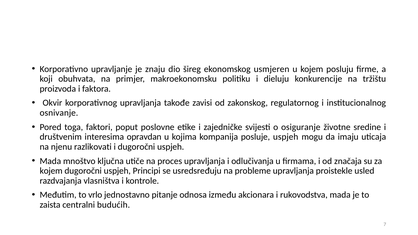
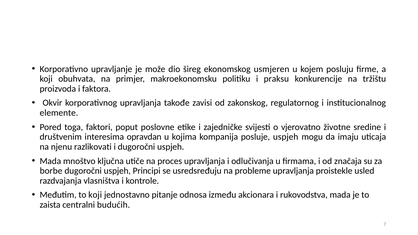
znaju: znaju -> može (155, 69)
dieluju: dieluju -> praksu (276, 79)
osnivanje: osnivanje -> elemente (59, 113)
osiguranje: osiguranje -> vjerovatno (301, 127)
kojem: kojem -> borbe (51, 171)
to vrlo: vrlo -> koji (95, 195)
